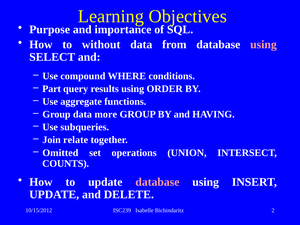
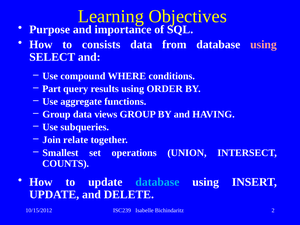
without: without -> consists (101, 45)
more: more -> views (106, 114)
Omitted: Omitted -> Smallest (60, 153)
database colour: pink -> light blue (157, 182)
